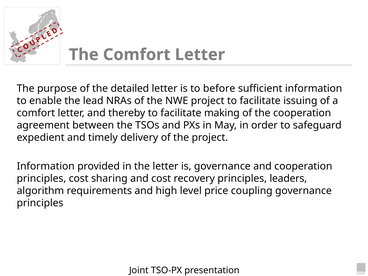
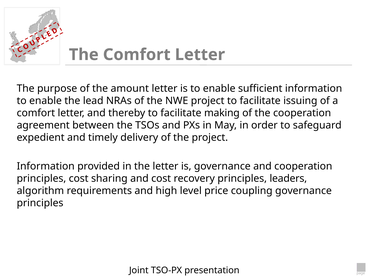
detailed: detailed -> amount (130, 88)
is to before: before -> enable (219, 88)
